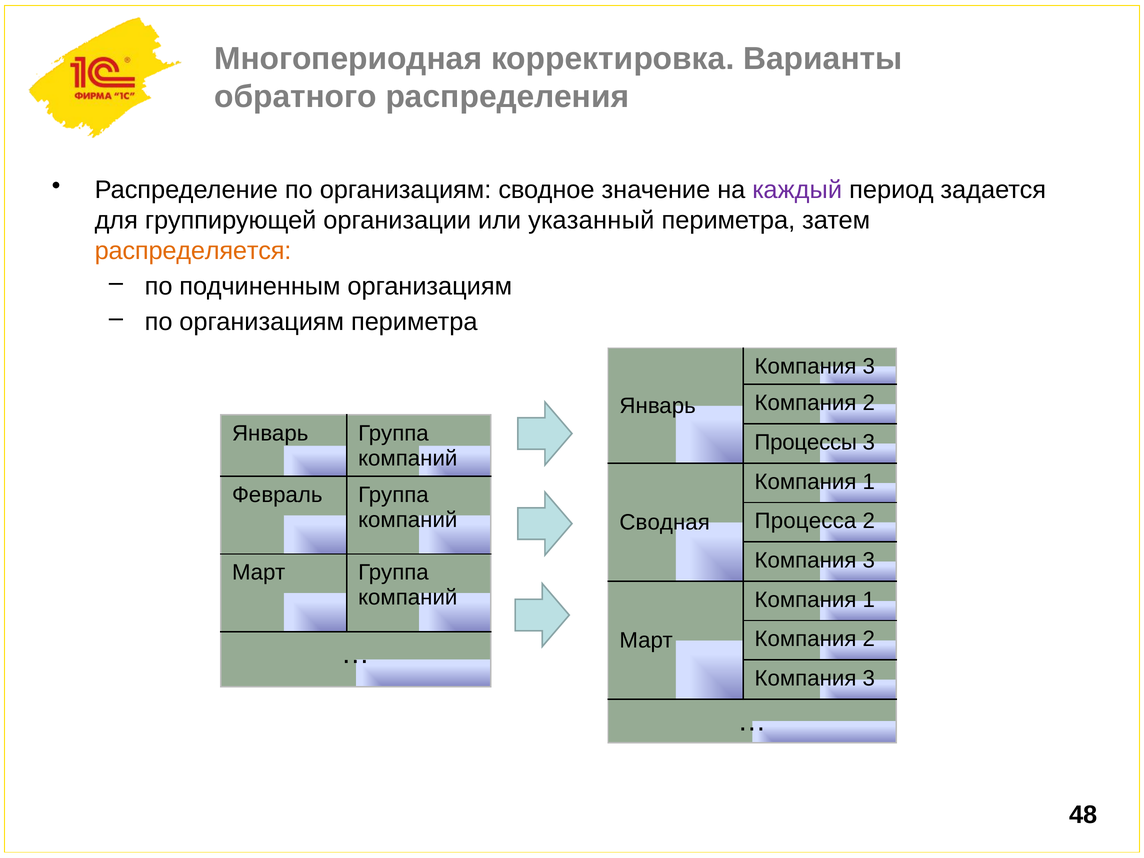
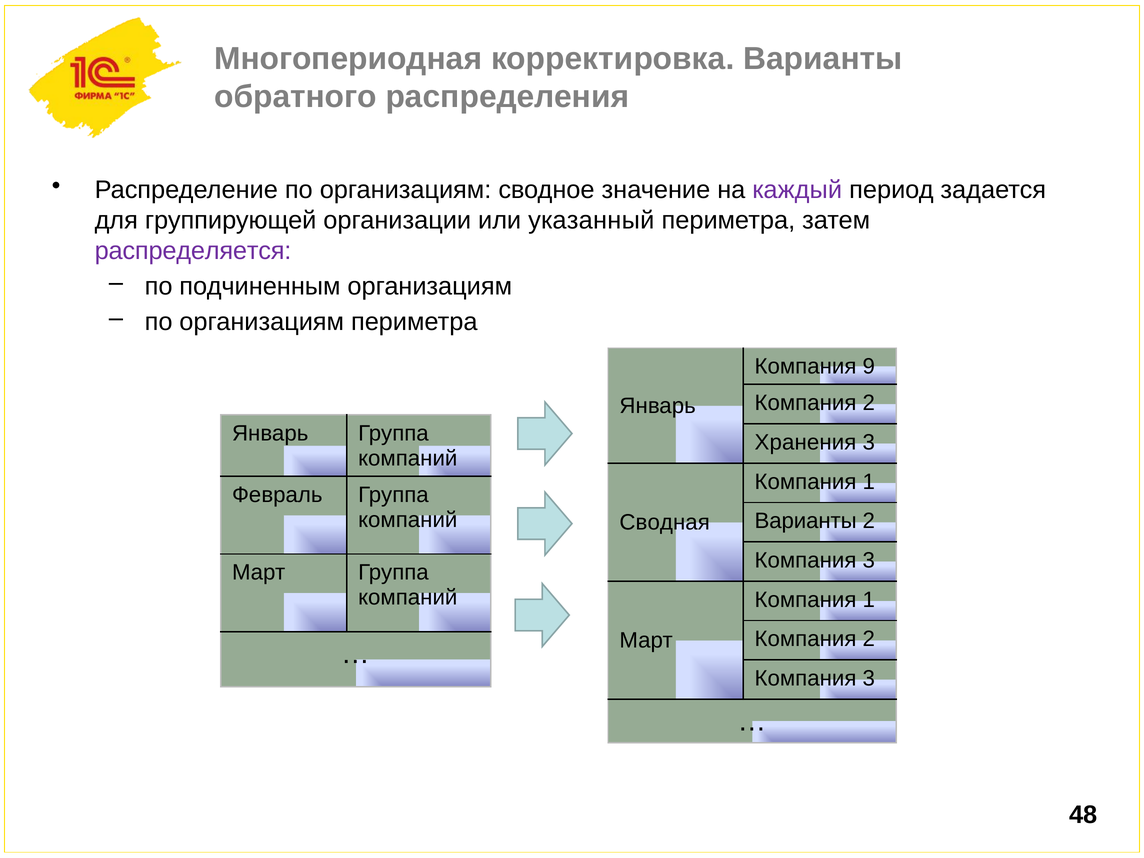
распределяется colour: orange -> purple (193, 251)
3: 3 -> 9 (869, 367)
Процессы: Процессы -> Хранения (806, 442)
Процесса: Процесса -> Варианты (806, 521)
